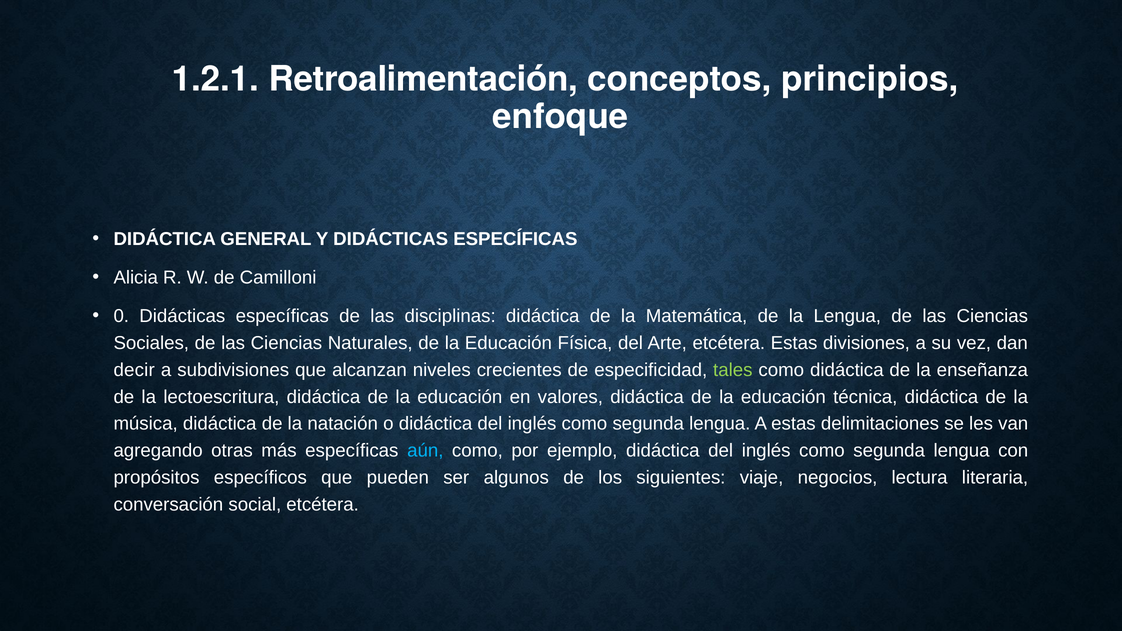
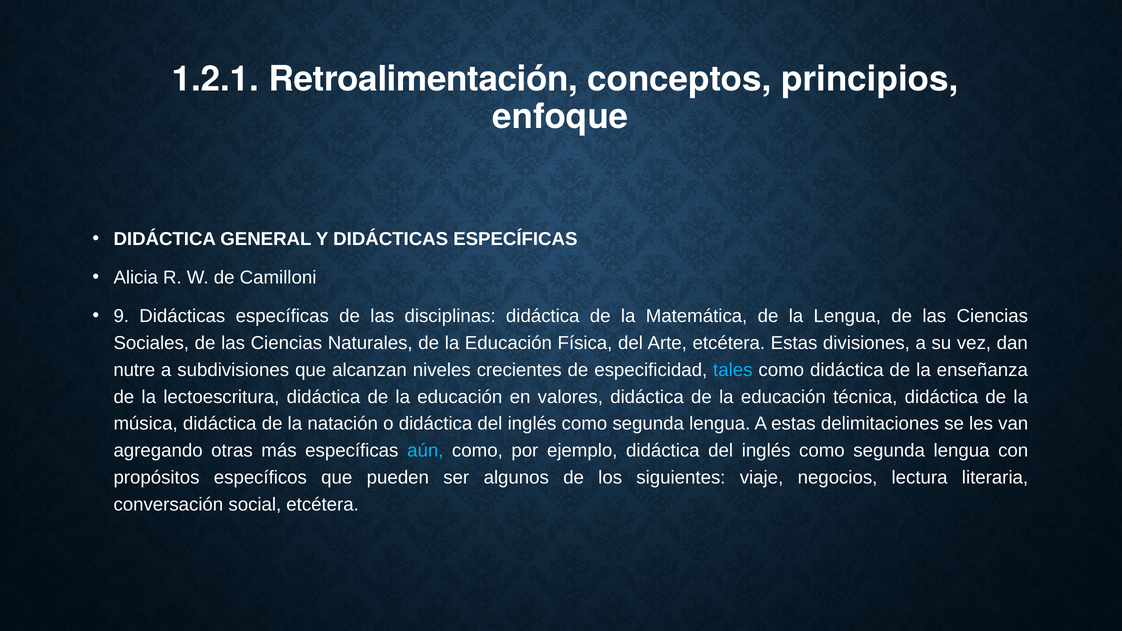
0: 0 -> 9 (121, 316)
decir: decir -> nutre (134, 370)
tales colour: light green -> light blue (733, 370)
